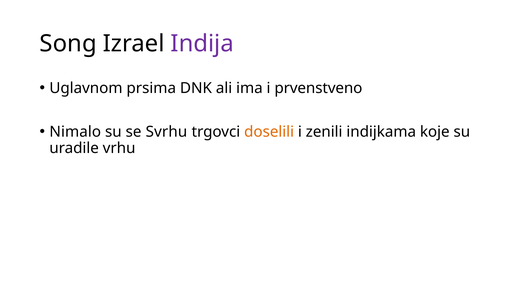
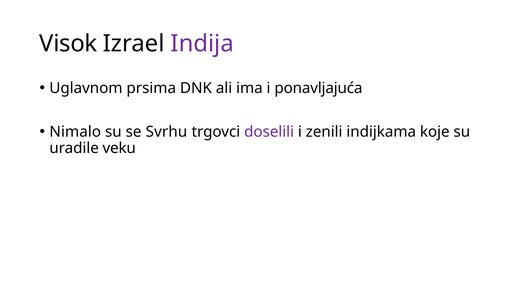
Song: Song -> Visok (68, 44)
prvenstveno: prvenstveno -> ponavljajuća (318, 88)
doselili colour: orange -> purple (269, 132)
vrhu: vrhu -> veku (119, 148)
